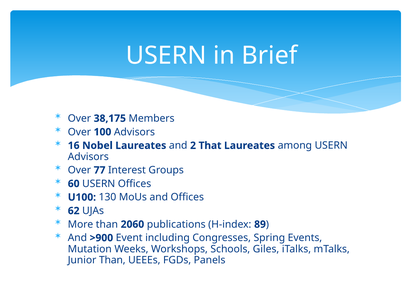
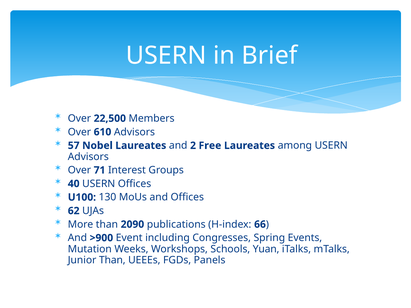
38,175: 38,175 -> 22,500 (110, 119)
100: 100 -> 610 (103, 132)
16: 16 -> 57 (74, 146)
That: That -> Free (210, 146)
77: 77 -> 71 (100, 170)
60: 60 -> 40 (74, 184)
2060: 2060 -> 2090 (132, 225)
89: 89 -> 66 (260, 225)
Giles: Giles -> Yuan (266, 249)
